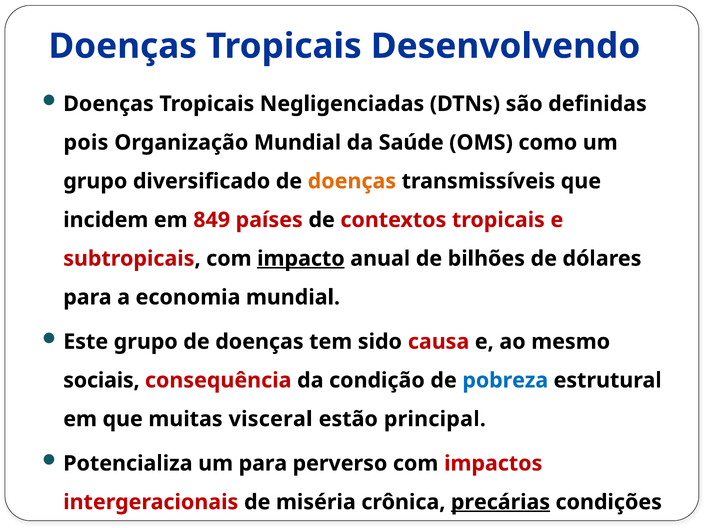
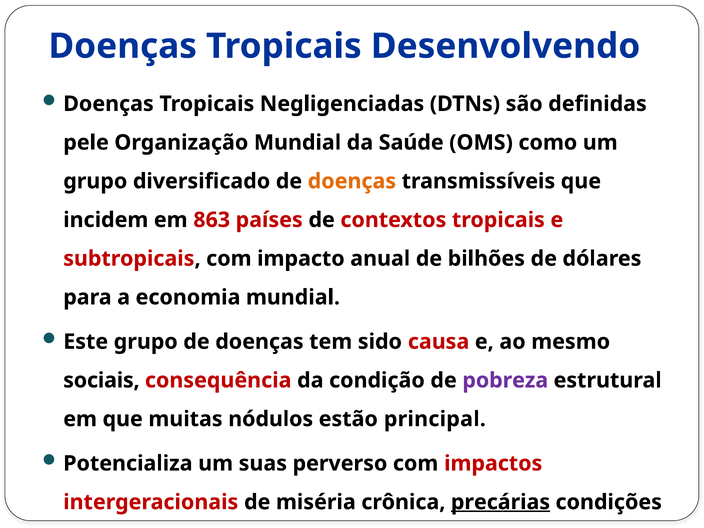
pois: pois -> pele (86, 143)
849: 849 -> 863 (212, 220)
impacto underline: present -> none (301, 259)
pobreza colour: blue -> purple (505, 380)
visceral: visceral -> nódulos (271, 419)
um para: para -> suas (263, 463)
